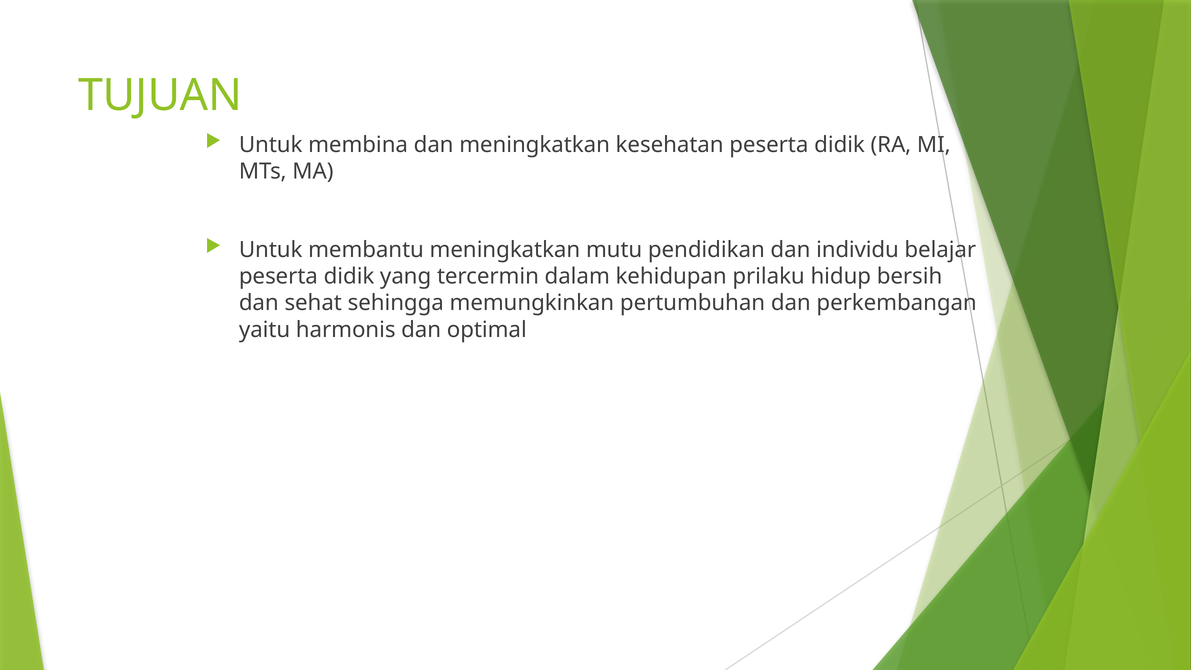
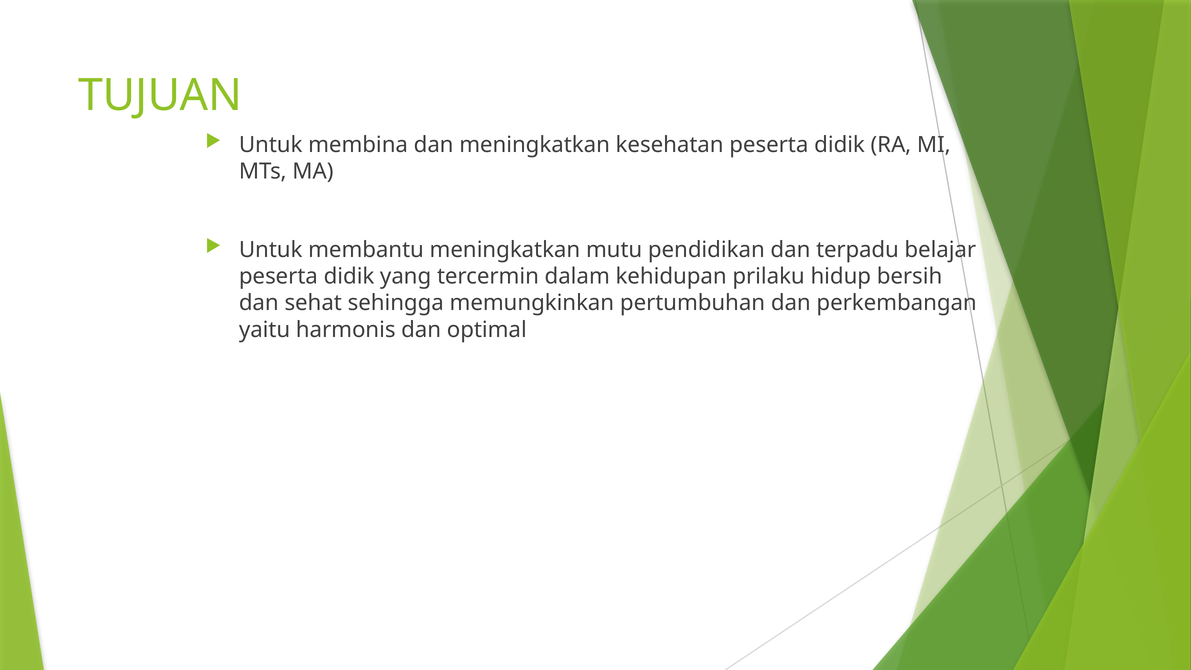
individu: individu -> terpadu (857, 250)
